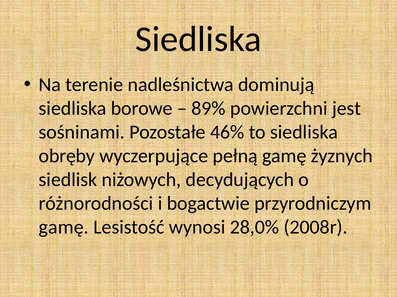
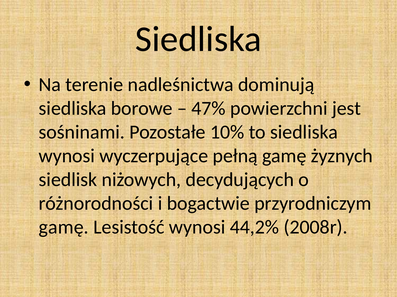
89%: 89% -> 47% (209, 109)
46%: 46% -> 10% (227, 132)
obręby: obręby -> wynosi (67, 156)
28,0%: 28,0% -> 44,2% (254, 228)
